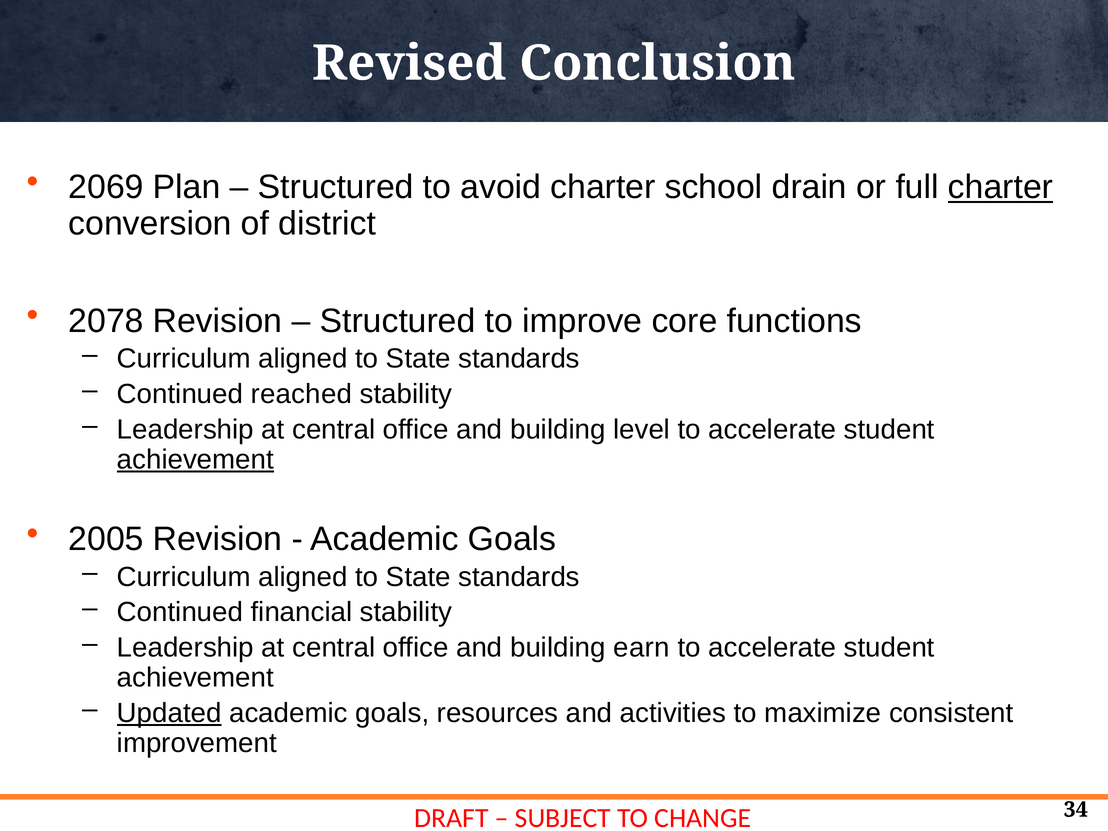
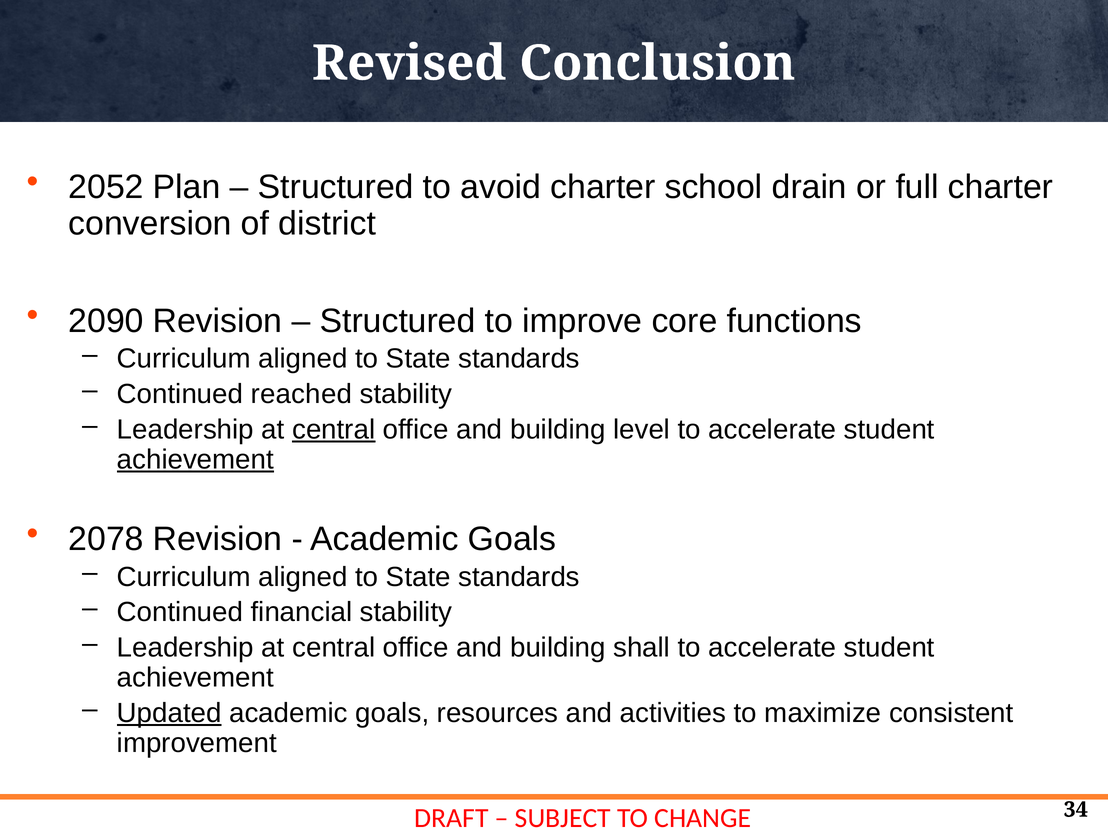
2069: 2069 -> 2052 (106, 187)
charter underline: present -> none (1001, 187)
2078: 2078 -> 2090 (106, 321)
central underline: none -> present (334, 430)
2005: 2005 -> 2078 (106, 539)
earn: earn -> shall (642, 648)
